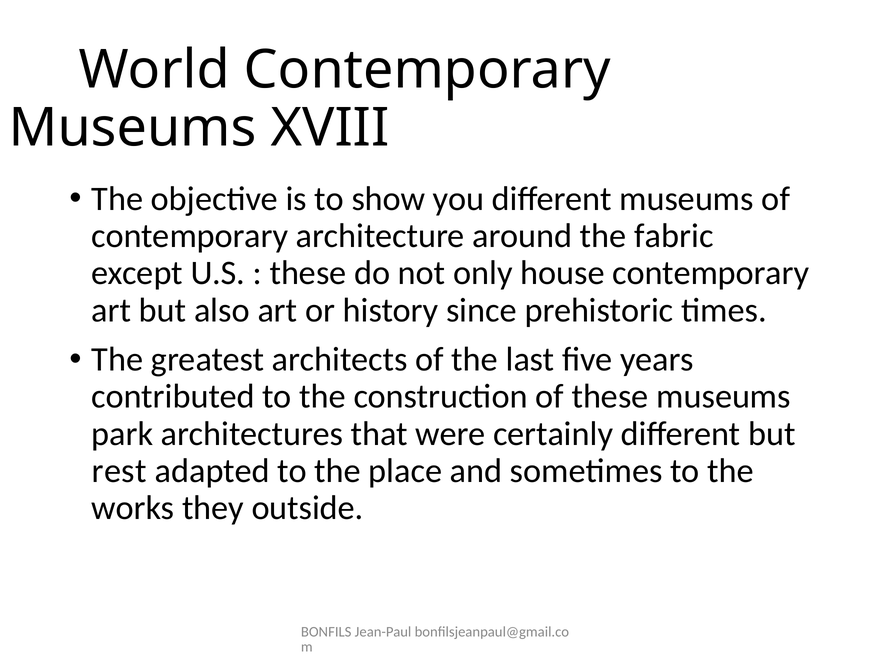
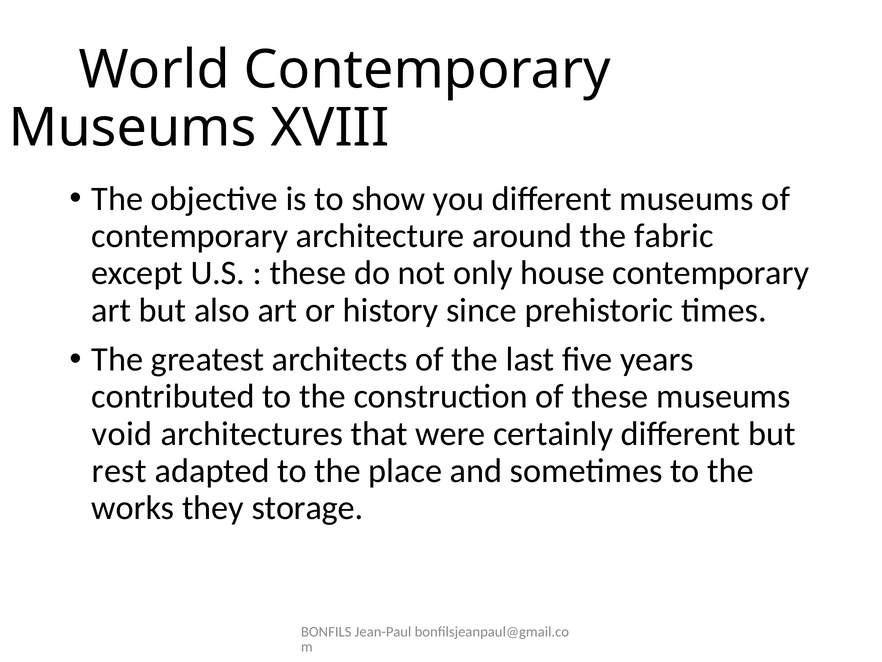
park: park -> void (122, 433)
outside: outside -> storage (307, 507)
